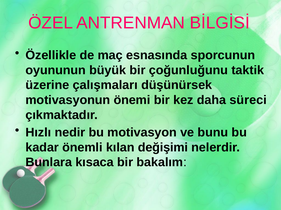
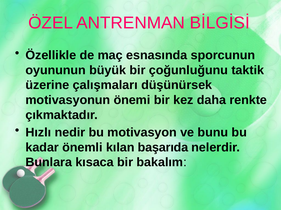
süreci: süreci -> renkte (248, 100)
değişimi: değişimi -> başarıda (163, 148)
